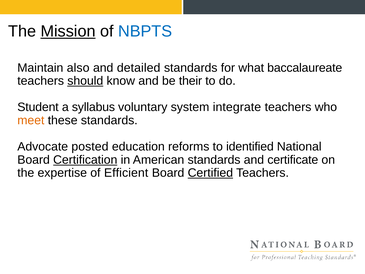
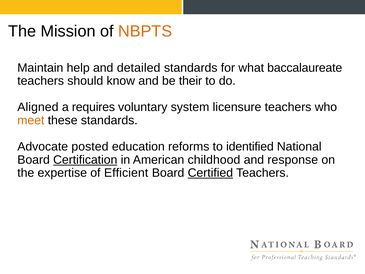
Mission underline: present -> none (68, 31)
NBPTS colour: blue -> orange (145, 31)
also: also -> help (78, 68)
should underline: present -> none (85, 81)
Student: Student -> Aligned (38, 107)
syllabus: syllabus -> requires (93, 107)
integrate: integrate -> licensure (237, 107)
American standards: standards -> childhood (214, 160)
certificate: certificate -> response (293, 160)
